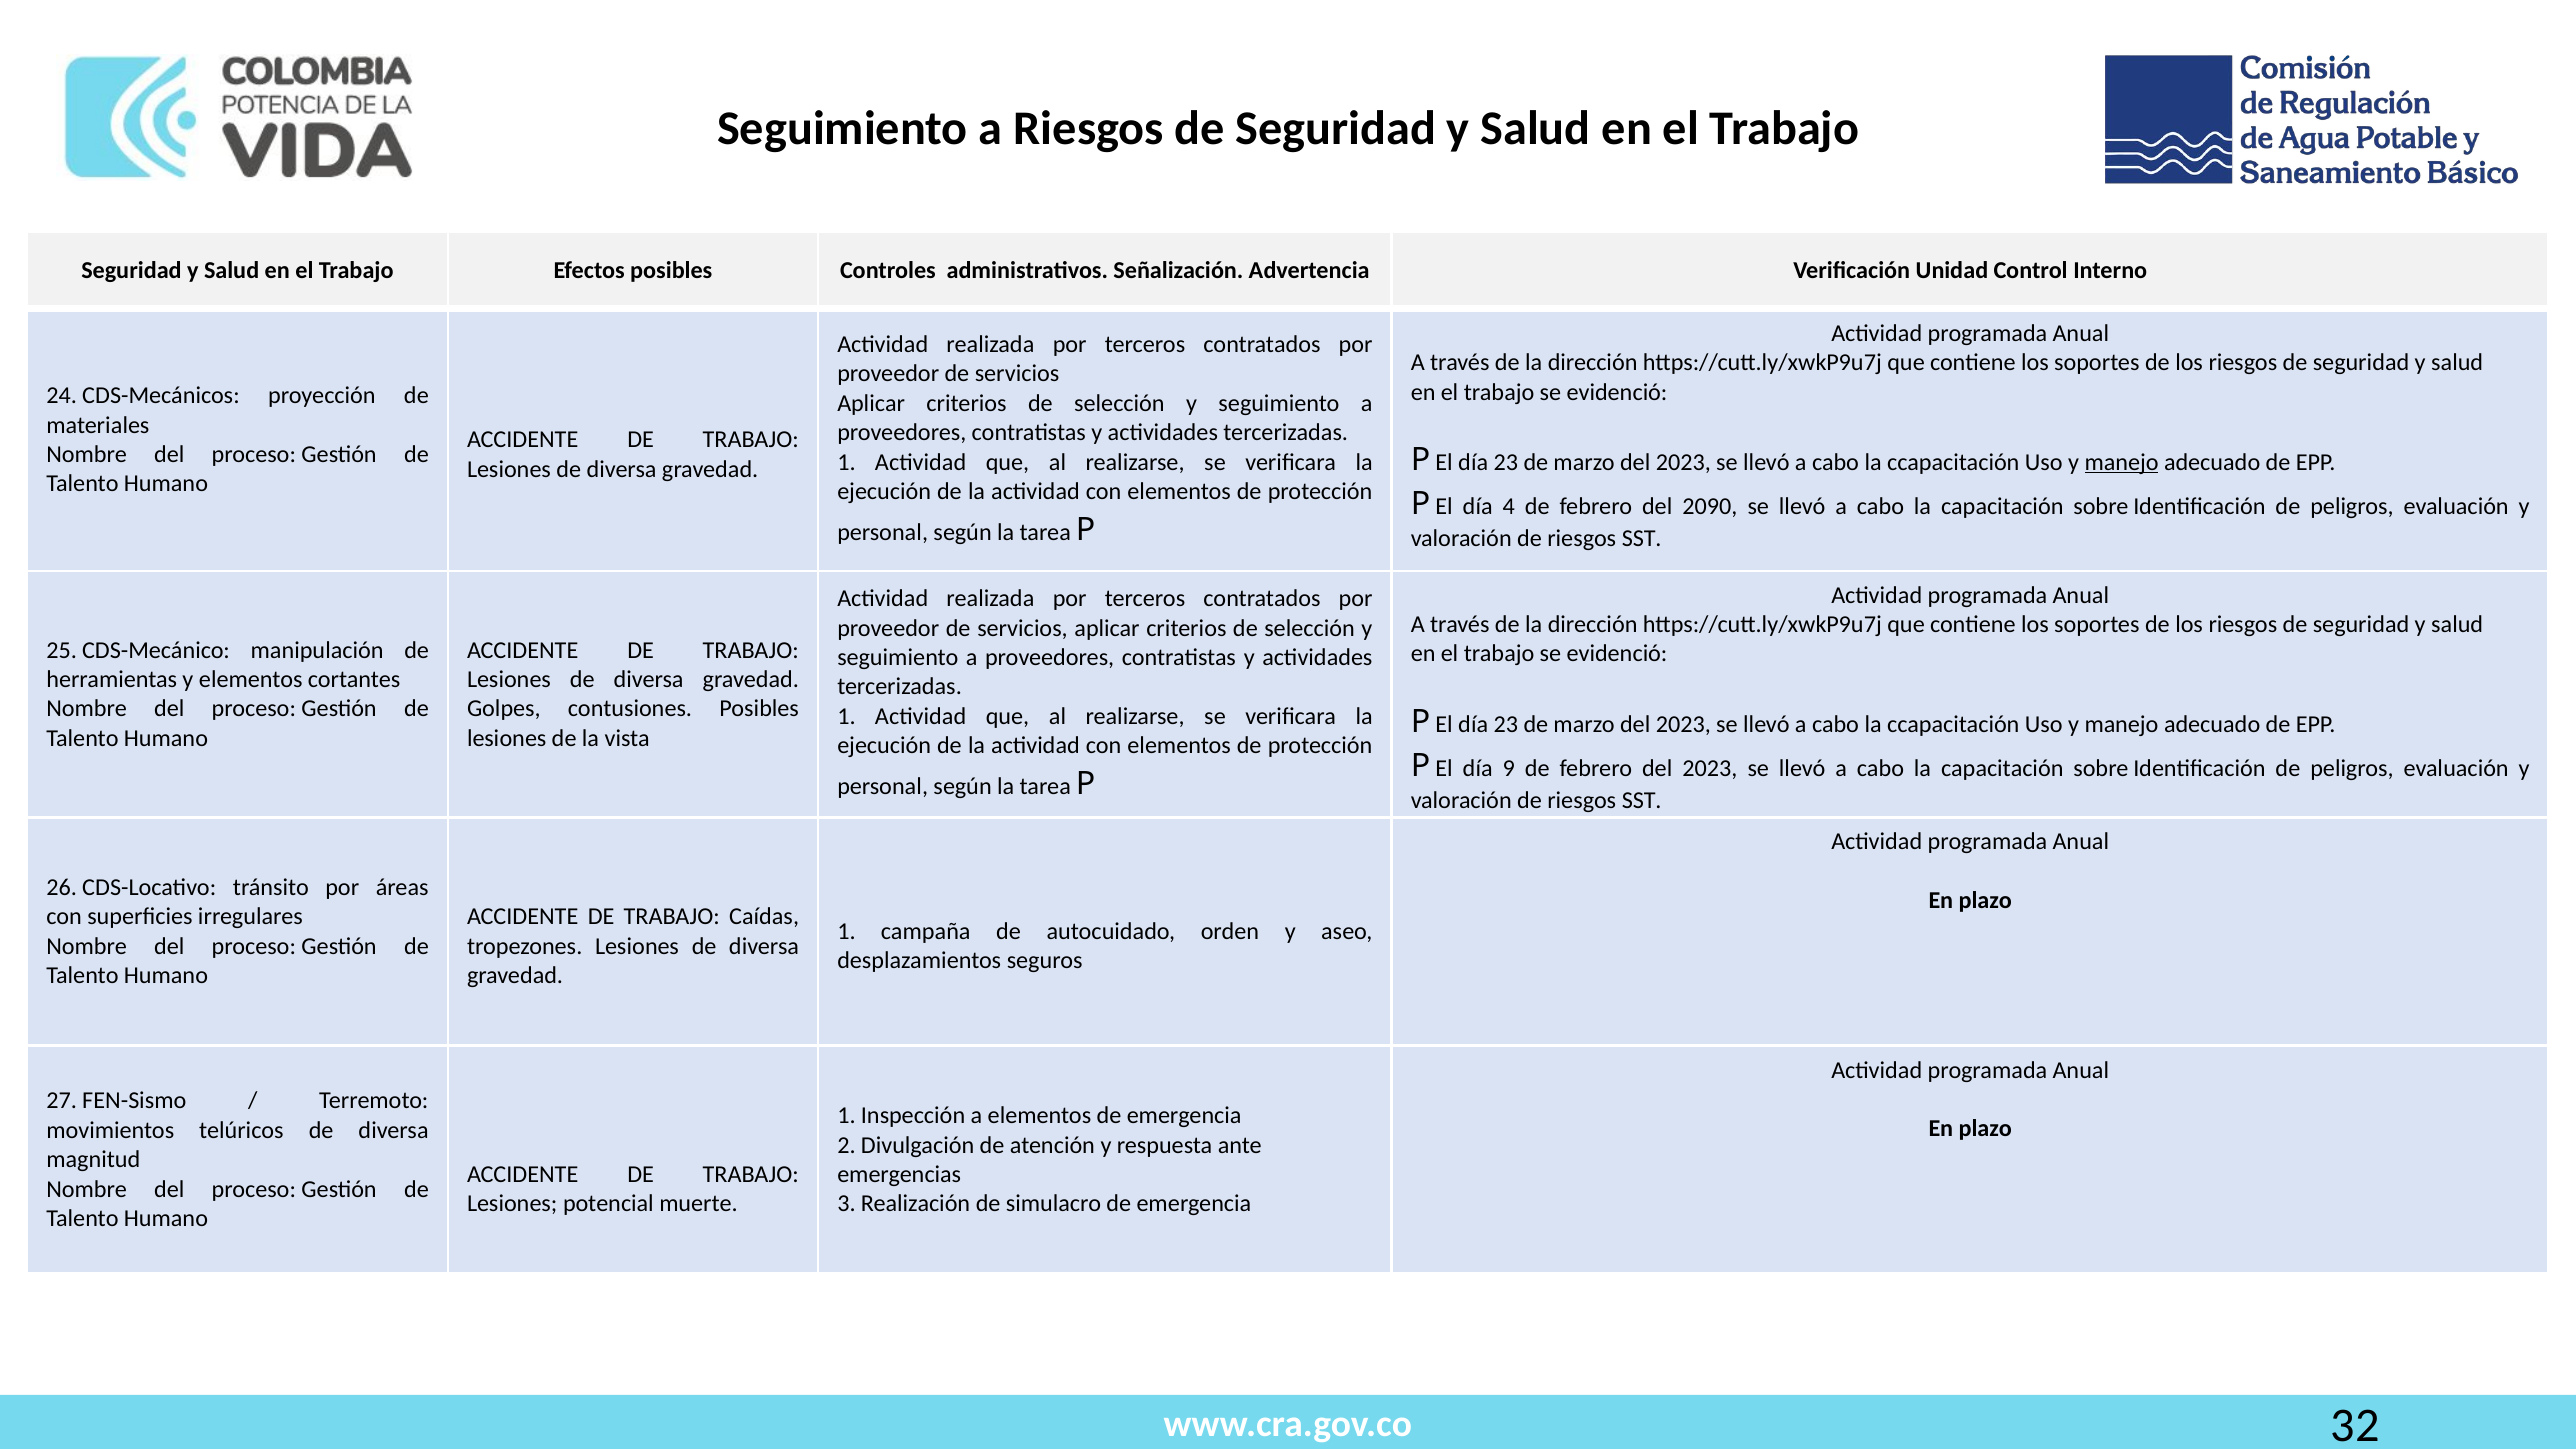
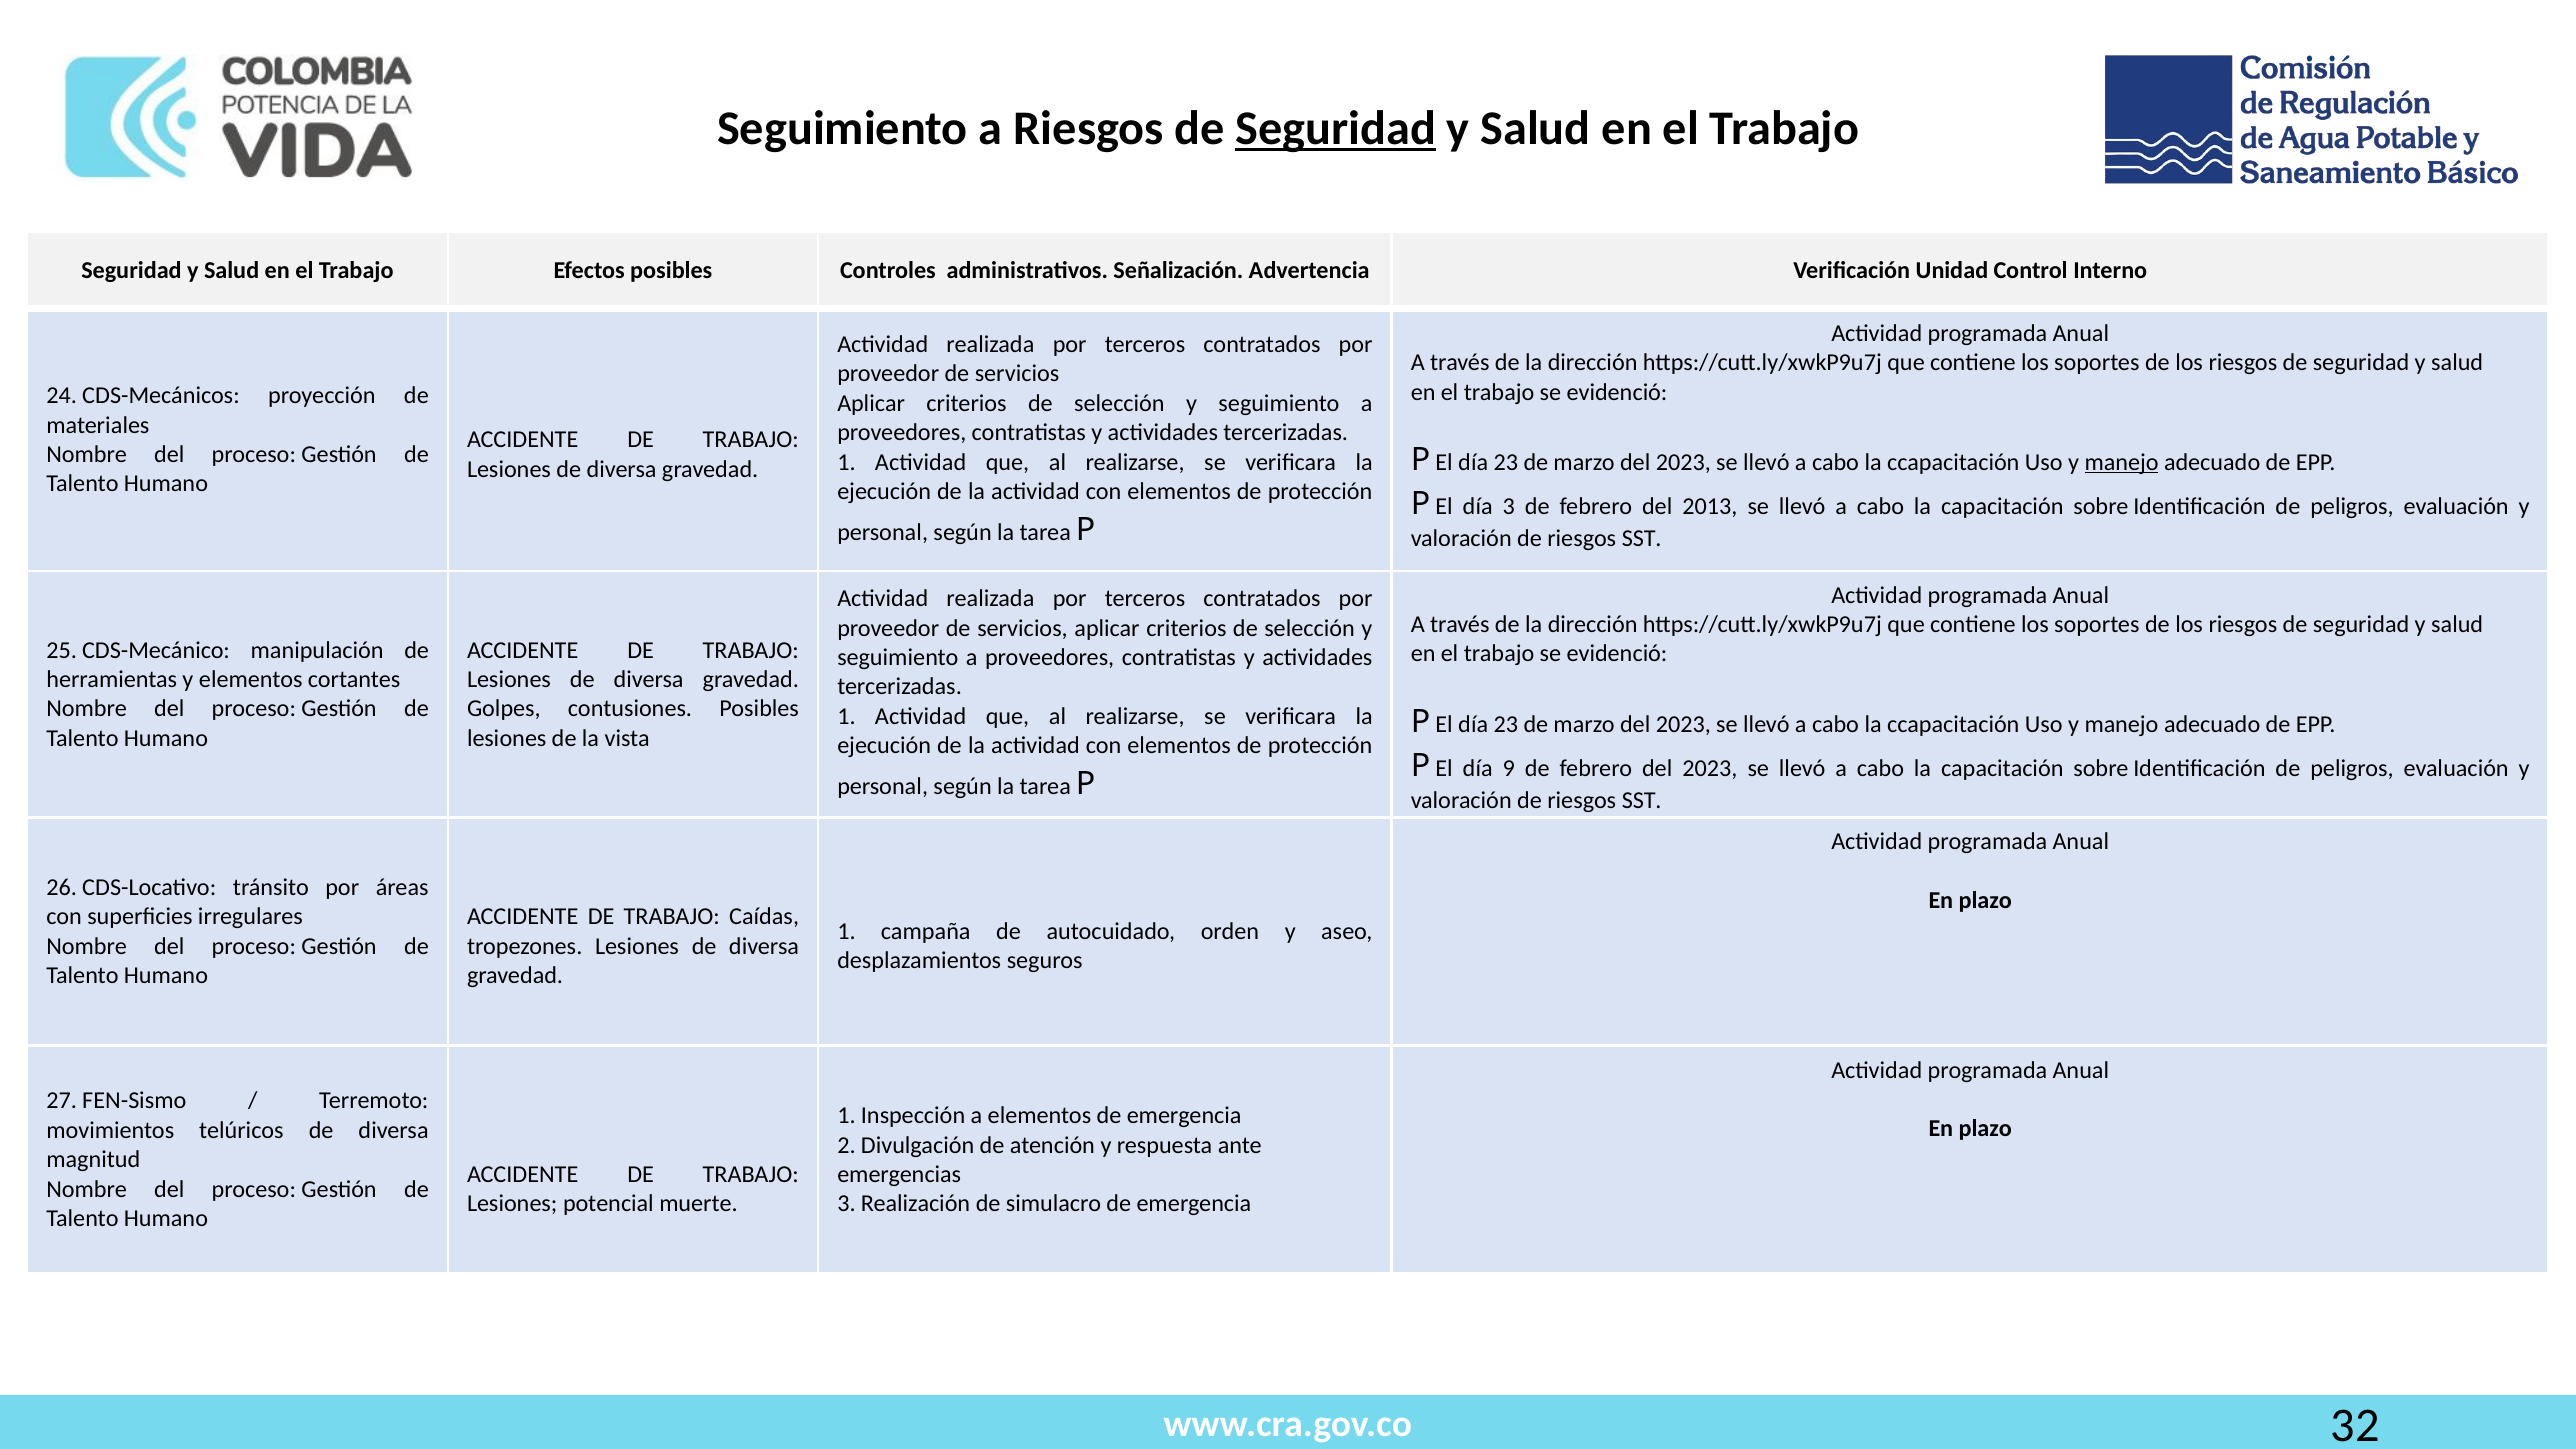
Seguridad underline: none -> present (1336, 129)
día 4: 4 -> 3 (1509, 506)
2090: 2090 -> 2013 (1710, 506)
